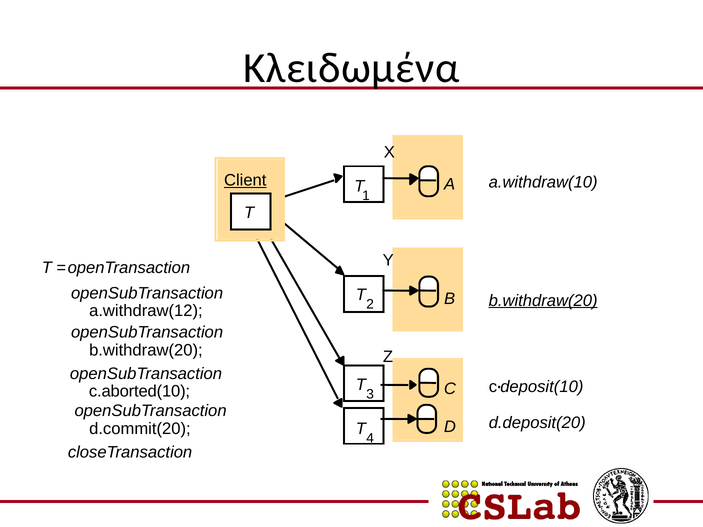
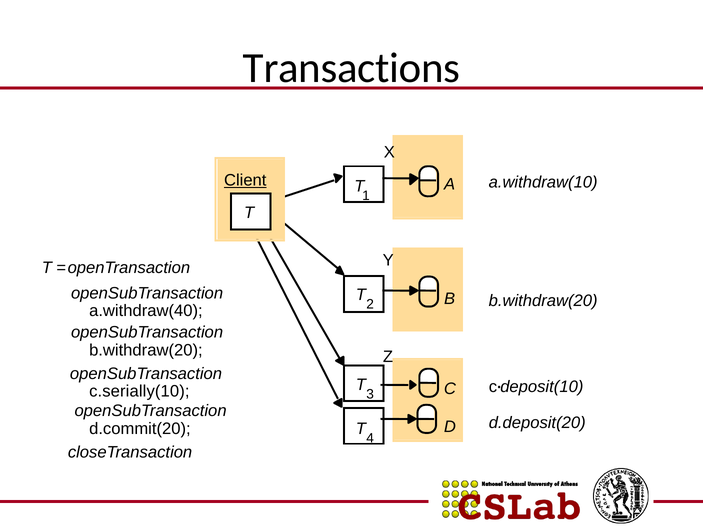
Κλειδωμένα: Κλειδωμένα -> Transactions (352, 68)
b.withdraw(20 underline: present -> none (543, 301)
a.withdraw(12: a.withdraw(12 -> a.withdraw(40 (146, 311)
c.aborted(10: c.aborted(10 -> c.serially(10 (139, 392)
